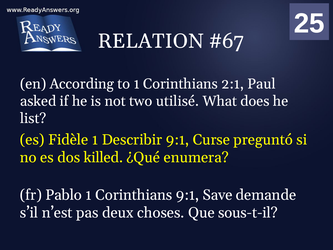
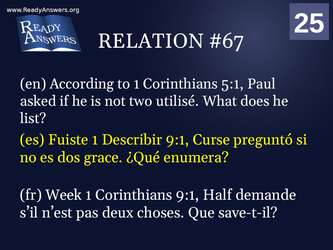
2:1: 2:1 -> 5:1 (233, 84)
Fidèle: Fidèle -> Fuiste (68, 139)
killed: killed -> grace (103, 157)
Pablo: Pablo -> Week (64, 195)
Save: Save -> Half (217, 195)
sous-t-il: sous-t-il -> save-t-il (248, 212)
